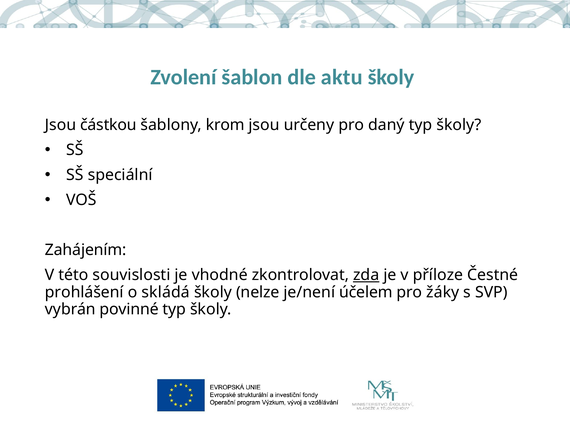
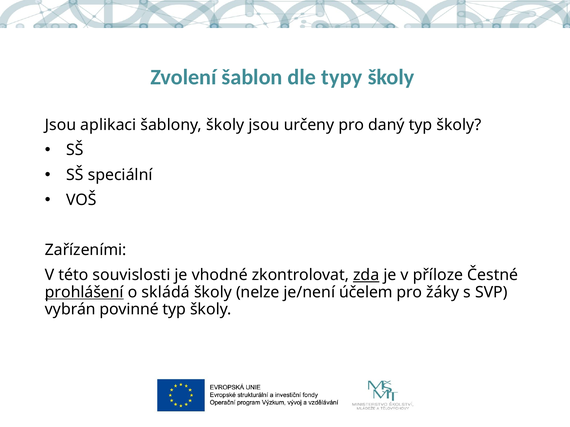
aktu: aktu -> typy (342, 77)
částkou: částkou -> aplikaci (108, 125)
šablony krom: krom -> školy (225, 125)
Zahájením: Zahájením -> Zařízeními (86, 250)
prohlášení underline: none -> present (84, 293)
